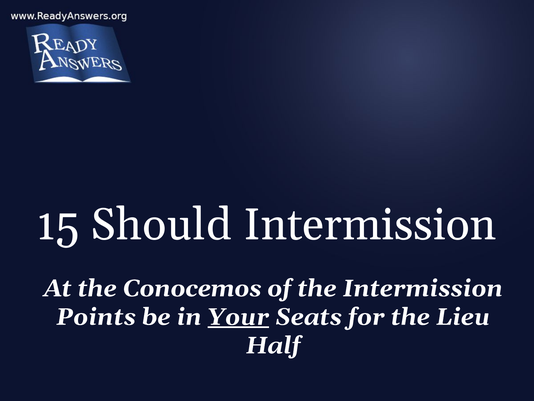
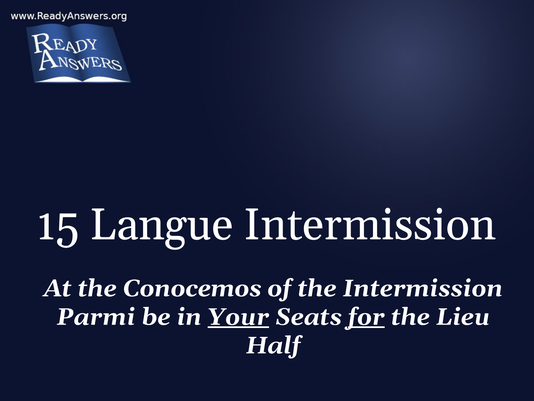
Should: Should -> Langue (162, 224)
Points: Points -> Parmi (96, 317)
for underline: none -> present (366, 317)
